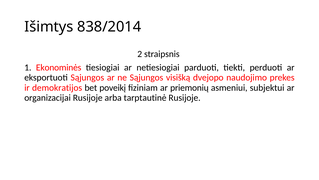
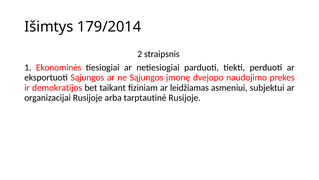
838/2014: 838/2014 -> 179/2014 (109, 27)
visišką: visišką -> įmonę (178, 77)
poveikį: poveikį -> taikant (113, 87)
priemonių: priemonių -> leidžiamas (189, 87)
